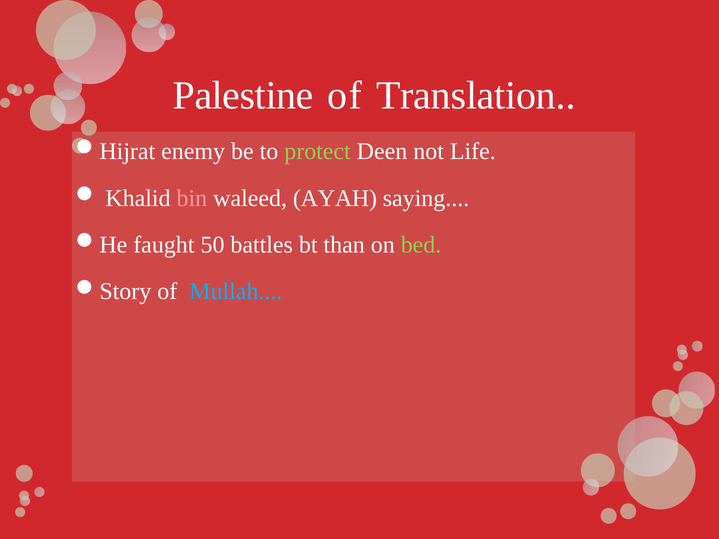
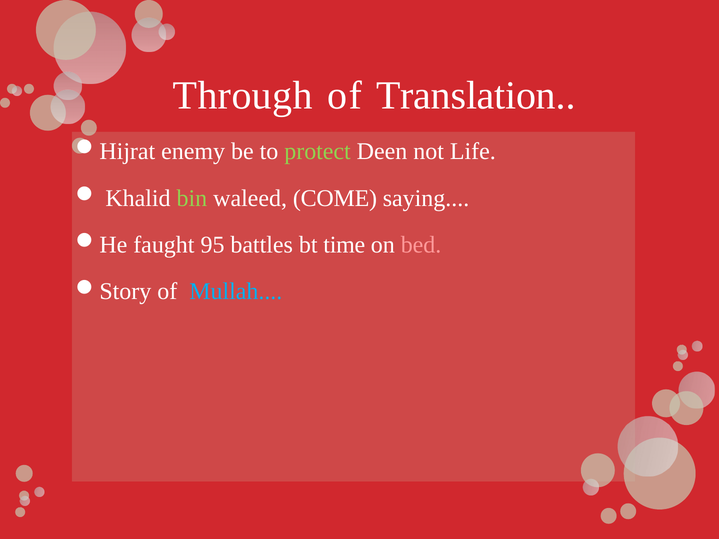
Palestine: Palestine -> Through (243, 96)
bin colour: pink -> light green (192, 198)
AYAH: AYAH -> COME (335, 198)
50: 50 -> 95 (213, 245)
than: than -> time (344, 245)
bed colour: light green -> pink (421, 245)
